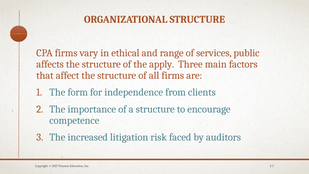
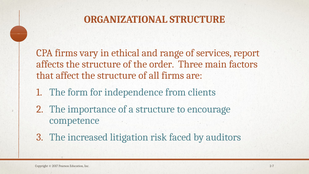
public: public -> report (247, 53)
apply: apply -> order (162, 64)
